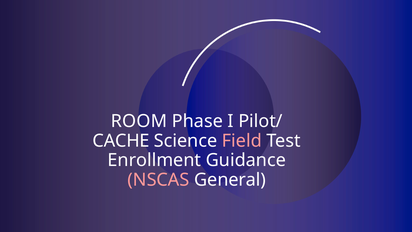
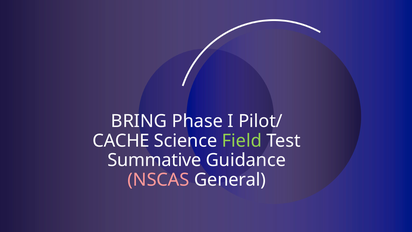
ROOM: ROOM -> BRING (139, 121)
Field colour: pink -> light green (242, 141)
Enrollment: Enrollment -> Summative (154, 160)
